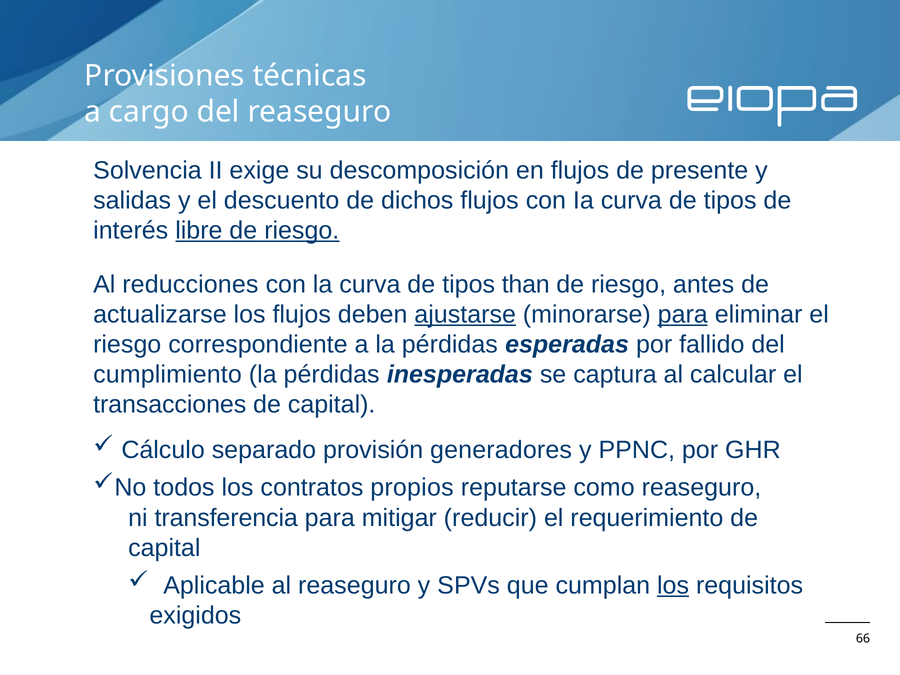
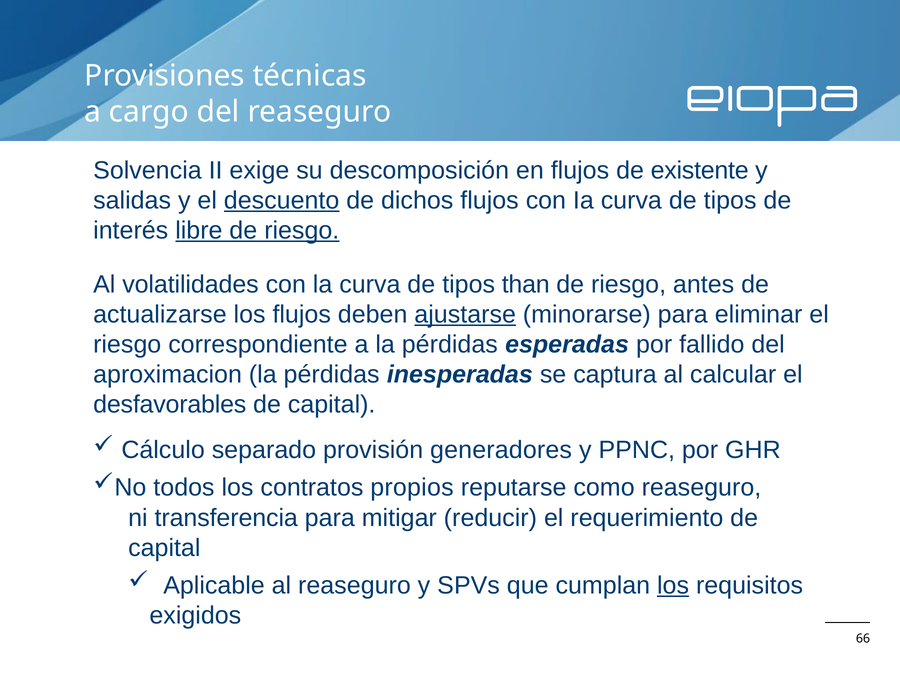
presente: presente -> existente (700, 170)
descuento underline: none -> present (282, 200)
reducciones: reducciones -> volatilidades (190, 284)
para underline: present -> none (683, 314)
cumplimiento: cumplimiento -> aproximacion (168, 374)
transacciones: transacciones -> desfavorables (170, 404)
